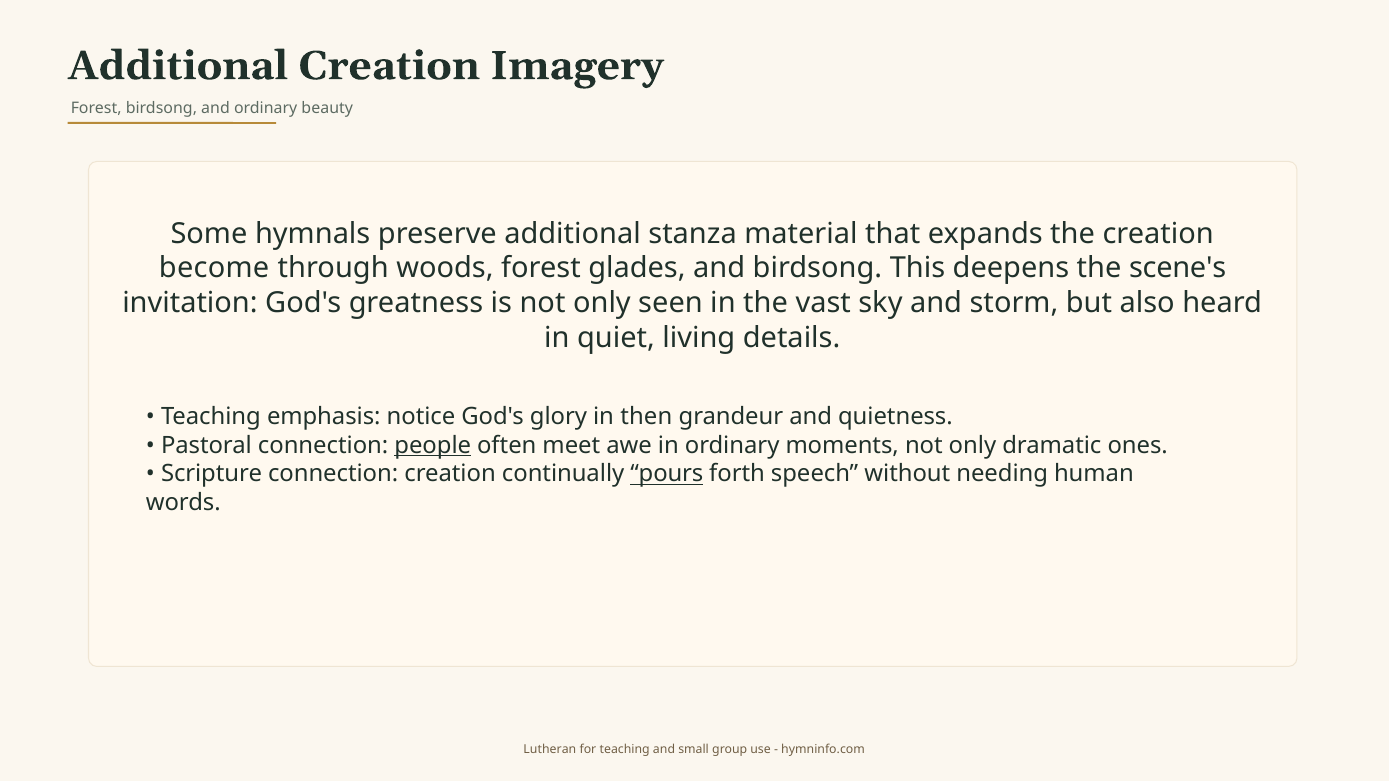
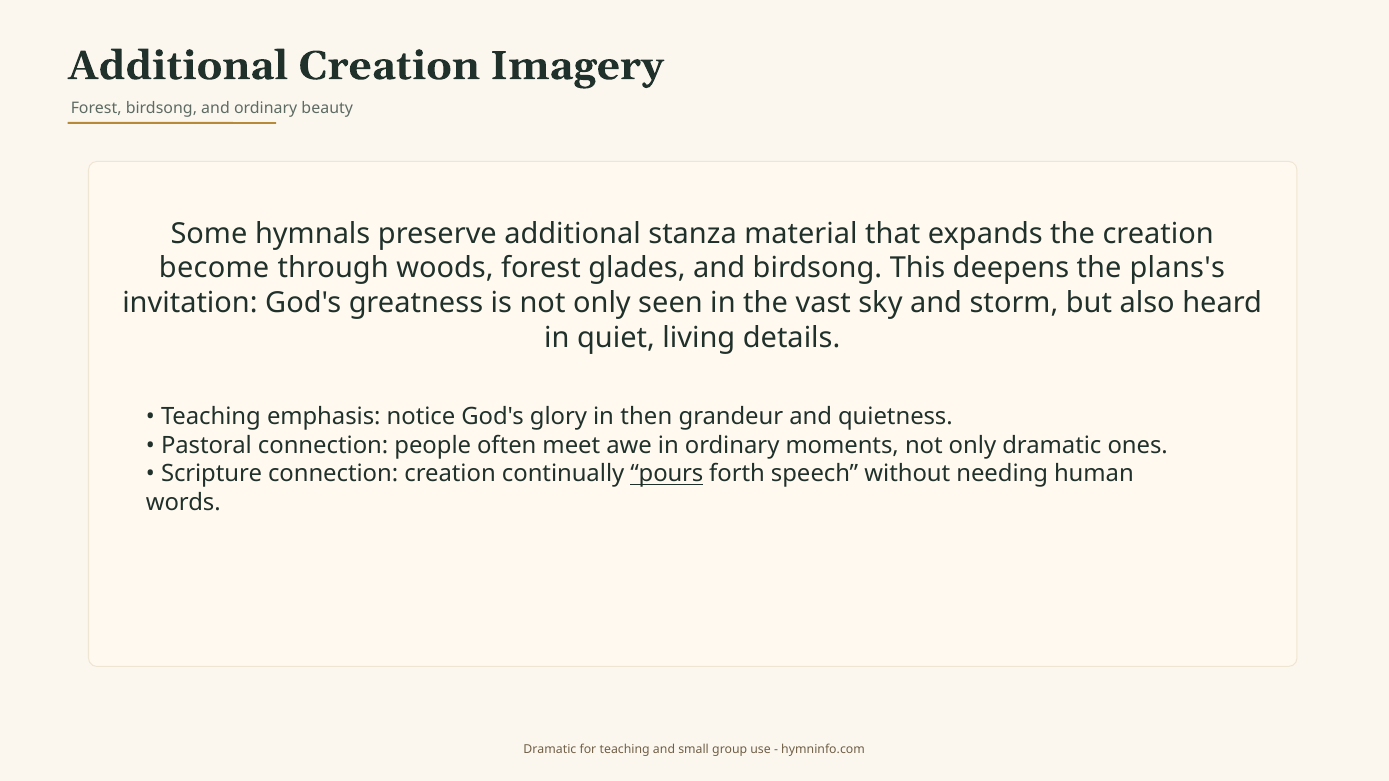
scene's: scene's -> plans's (1177, 269)
people underline: present -> none (433, 446)
Lutheran: Lutheran -> Dramatic (550, 750)
